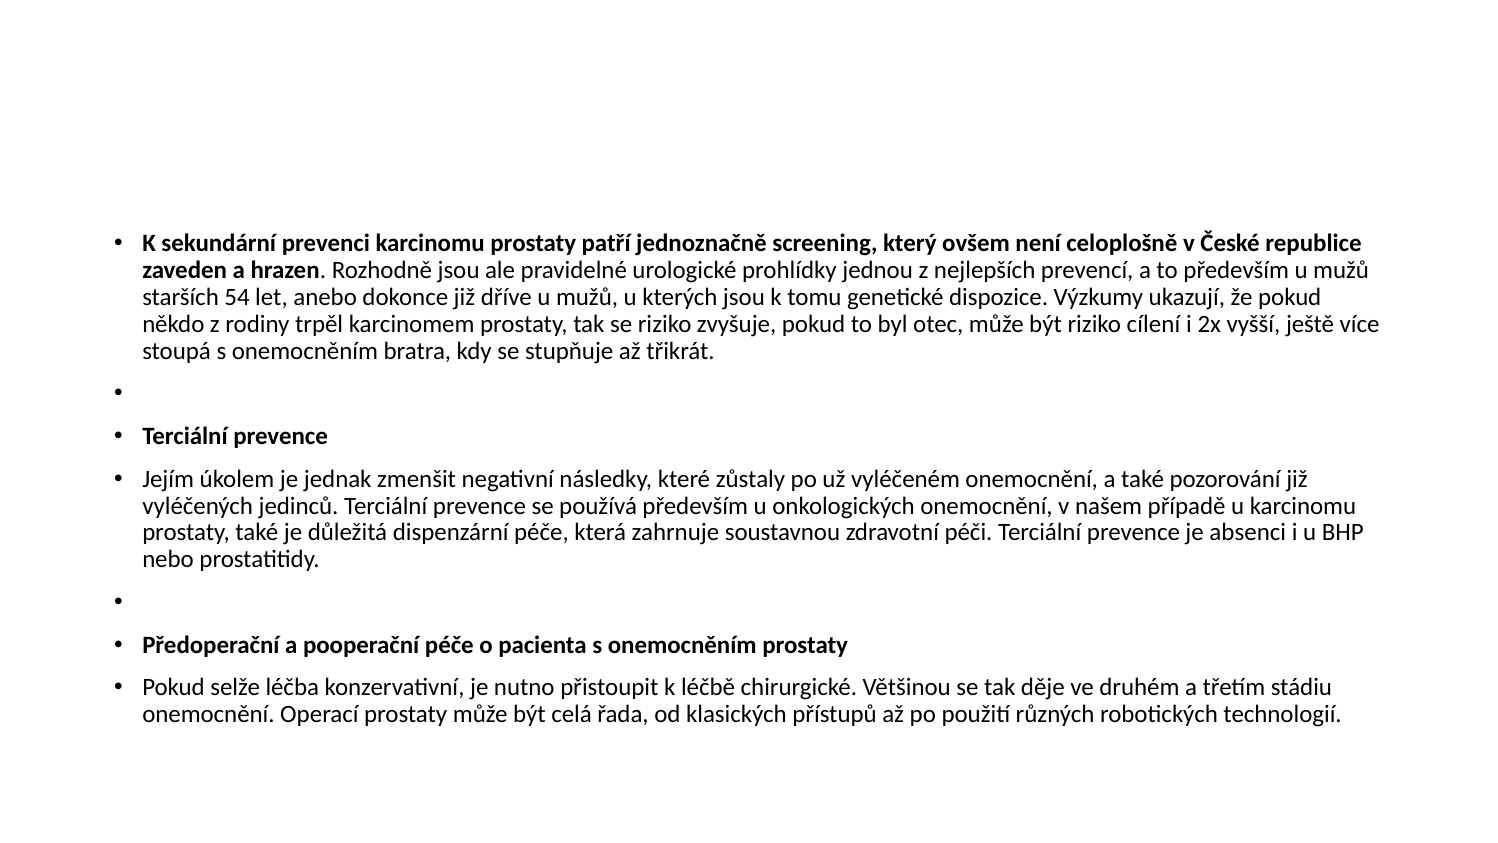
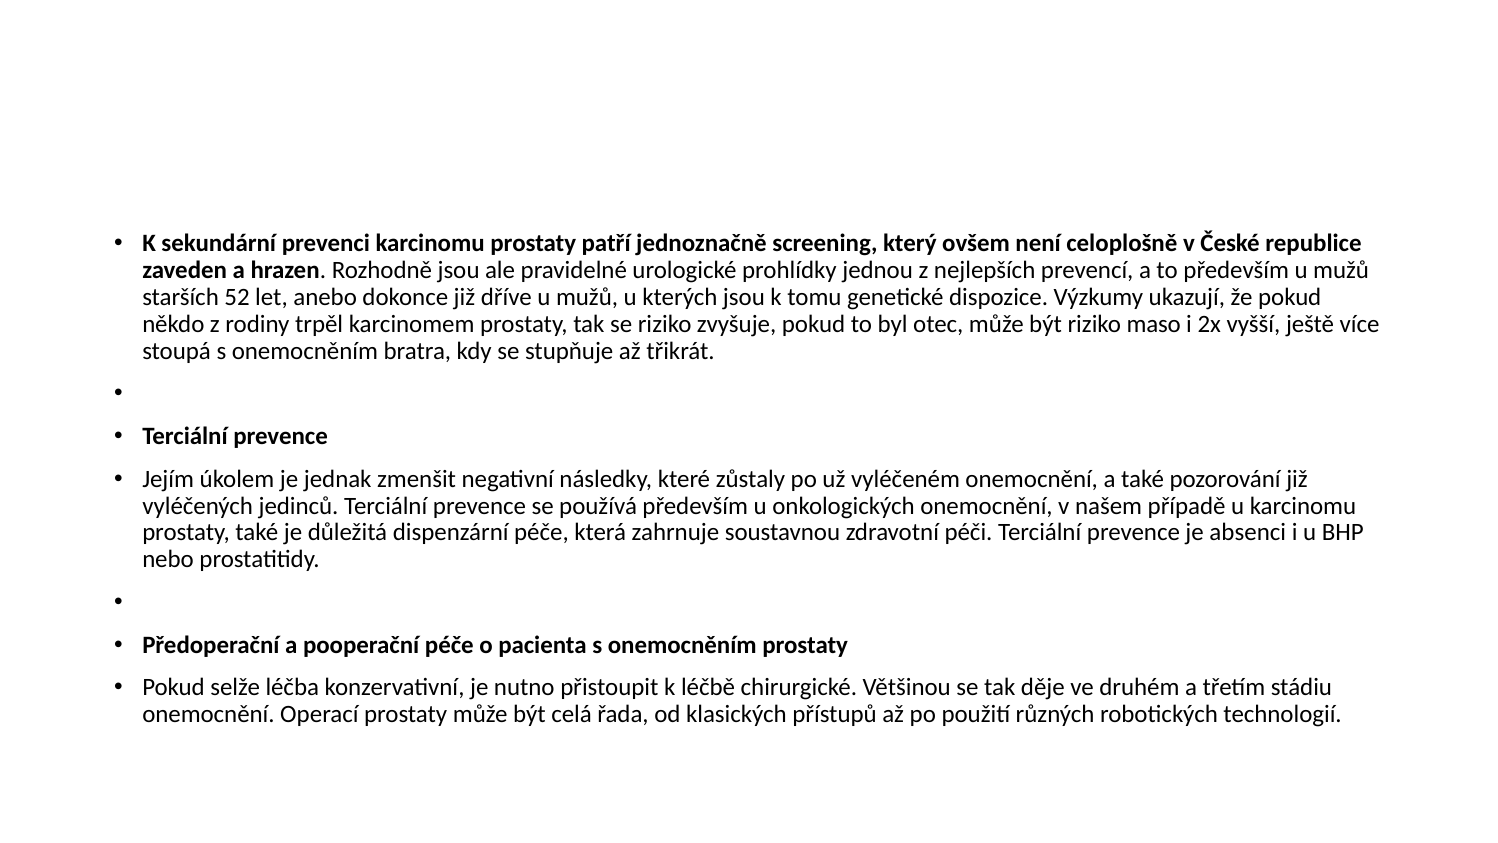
54: 54 -> 52 (237, 297)
cílení: cílení -> maso (1154, 324)
